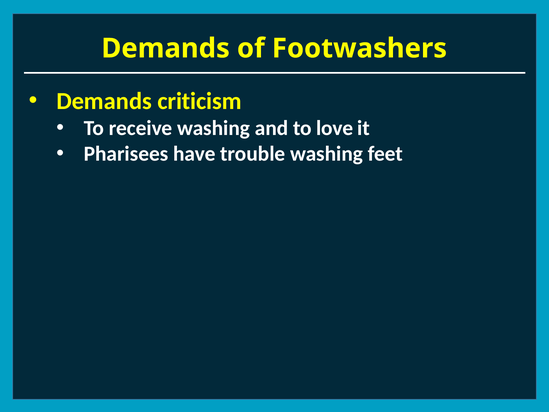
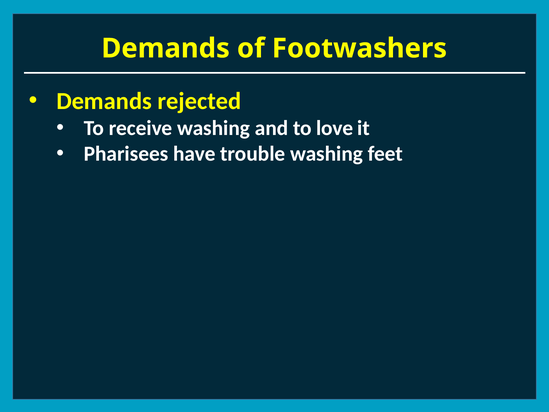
criticism: criticism -> rejected (199, 101)
